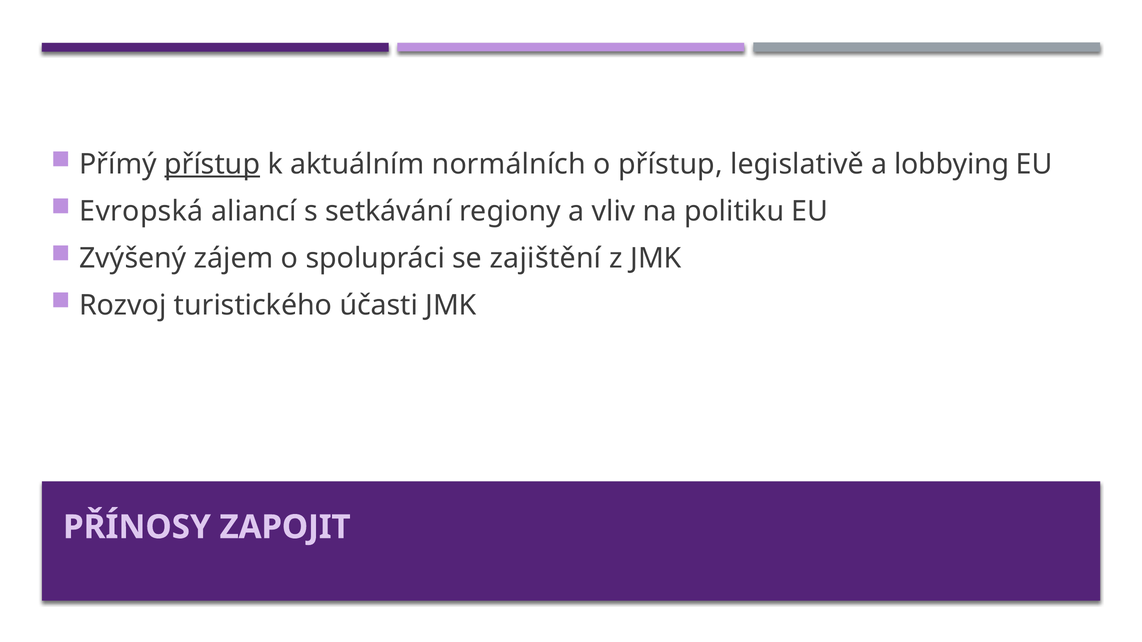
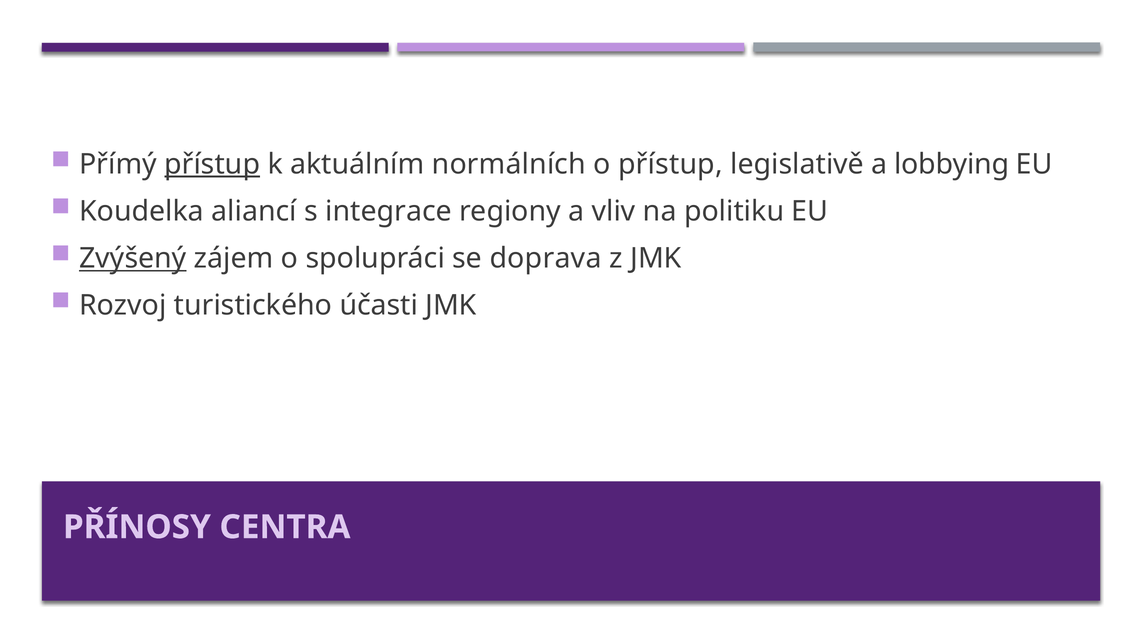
Evropská: Evropská -> Koudelka (142, 211)
setkávání: setkávání -> integrace (389, 211)
Zvýšený underline: none -> present (133, 259)
zajištění: zajištění -> doprava (546, 259)
ZAPOJIT: ZAPOJIT -> CENTRA (285, 527)
